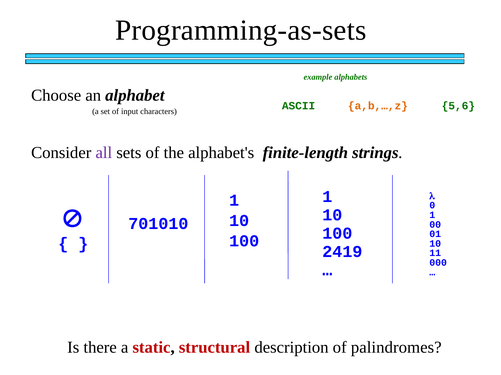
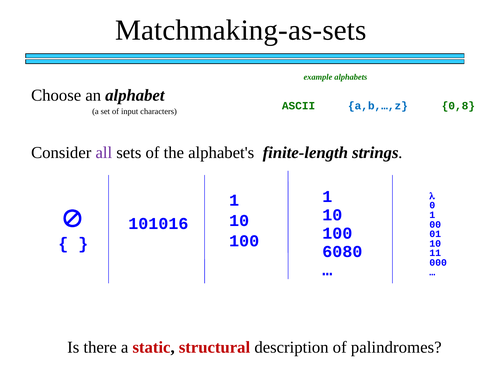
Programming-as-sets: Programming-as-sets -> Matchmaking-as-sets (241, 30)
a,b,…,z colour: orange -> blue (378, 106)
5,6: 5,6 -> 0,8 (458, 106)
701010: 701010 -> 101016 (158, 224)
2419: 2419 -> 6080 (342, 252)
